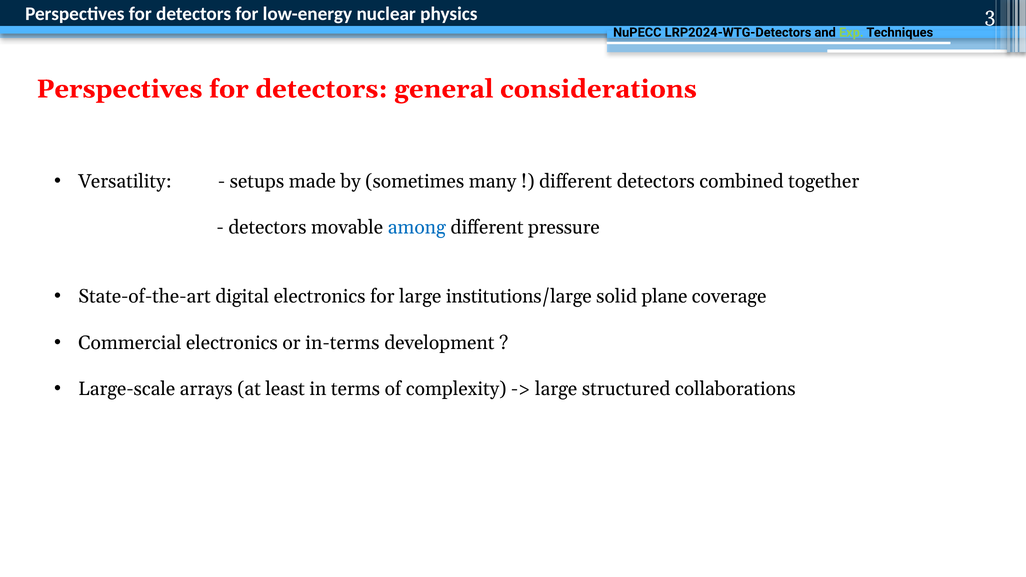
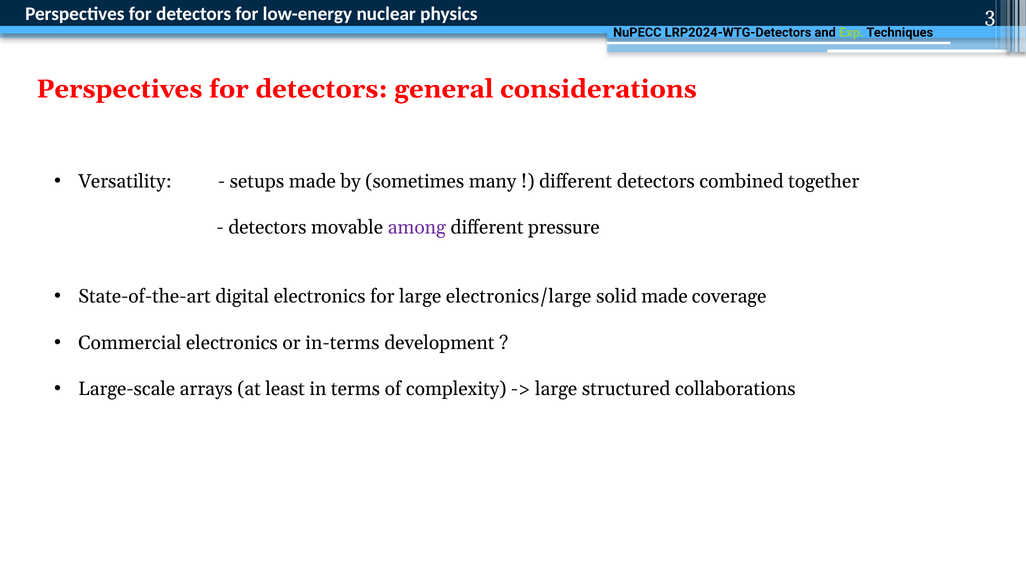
among colour: blue -> purple (417, 227)
institutions/large: institutions/large -> electronics/large (519, 297)
solid plane: plane -> made (665, 297)
